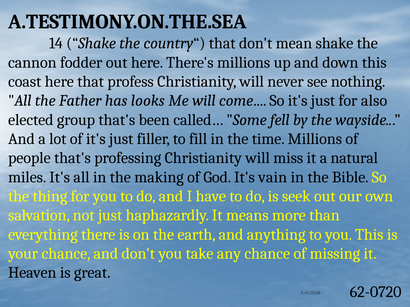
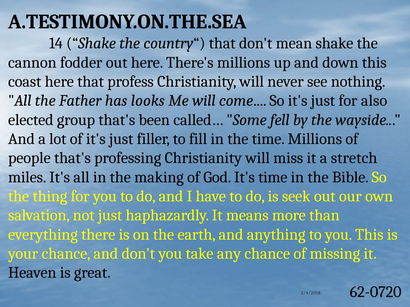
natural: natural -> stretch (354, 158)
It's vain: vain -> time (273, 177)
